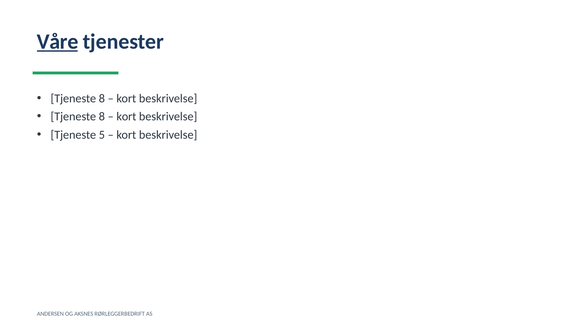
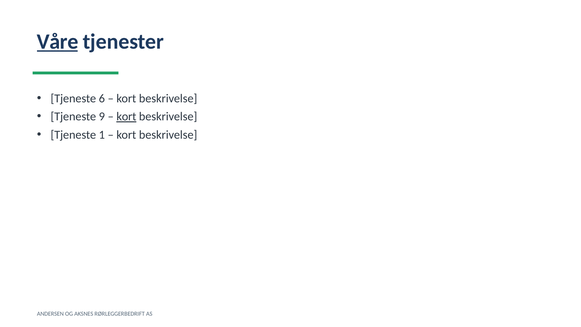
8: 8 -> 6 (102, 98)
8: 8 -> 9 (102, 117)
kort underline: none -> present (126, 117)
5: 5 -> 1 (102, 135)
